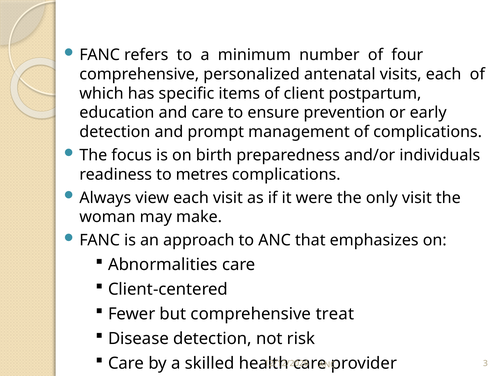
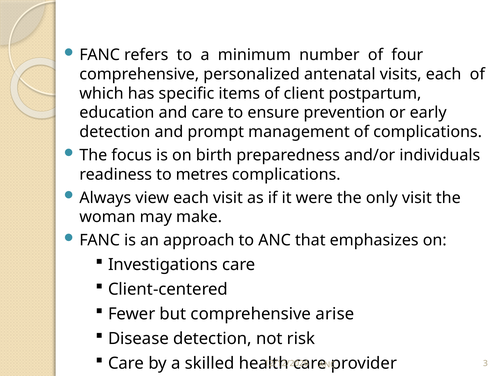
Abnormalities: Abnormalities -> Investigations (163, 265)
treat: treat -> arise (335, 314)
